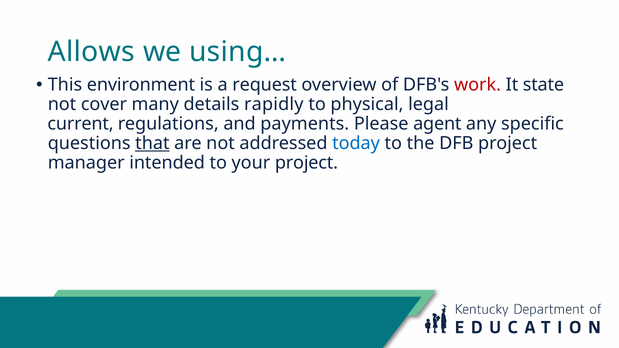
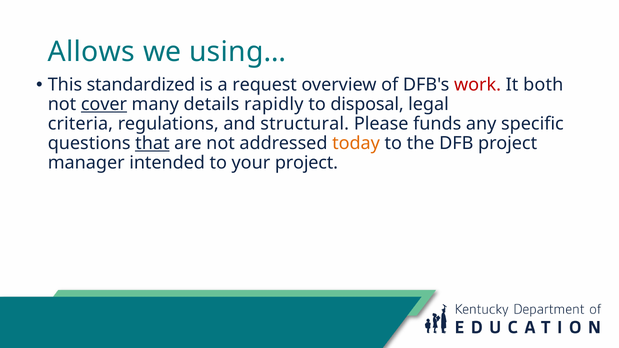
environment: environment -> standardized (141, 85)
state: state -> both (543, 85)
cover underline: none -> present (104, 104)
physical: physical -> disposal (367, 104)
current: current -> criteria (80, 124)
payments: payments -> structural (305, 124)
agent: agent -> funds (437, 124)
today colour: blue -> orange (356, 143)
